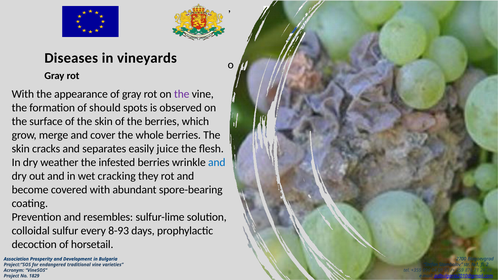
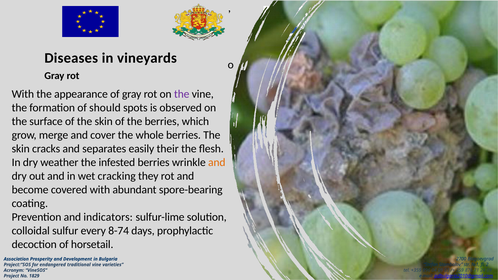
juice: juice -> their (168, 149)
and colour: blue -> orange (217, 163)
resembles: resembles -> indicators (108, 217)
8-93: 8-93 -> 8-74 (119, 231)
